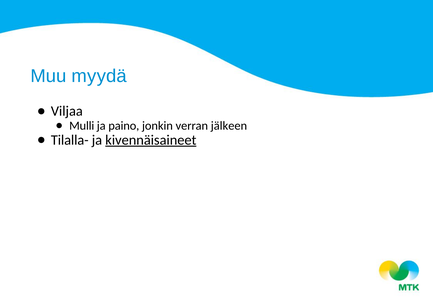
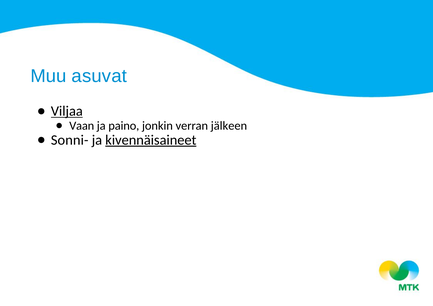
myydä: myydä -> asuvat (99, 76)
Viljaa underline: none -> present (67, 111)
Mulli: Mulli -> Vaan (82, 126)
Tilalla-: Tilalla- -> Sonni- (70, 140)
